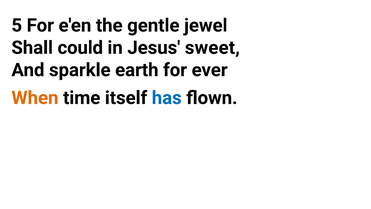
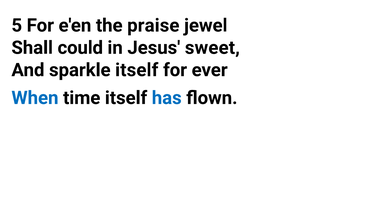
gentle: gentle -> praise (153, 25)
sparkle earth: earth -> itself (137, 70)
When colour: orange -> blue (35, 98)
